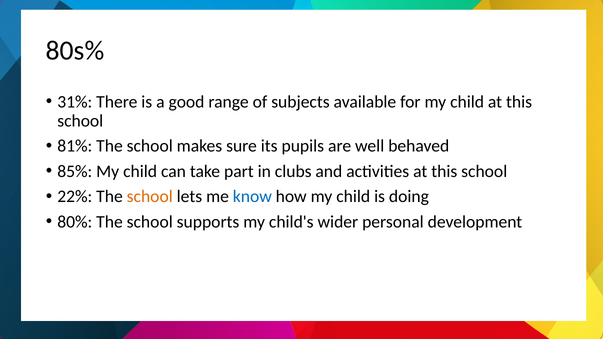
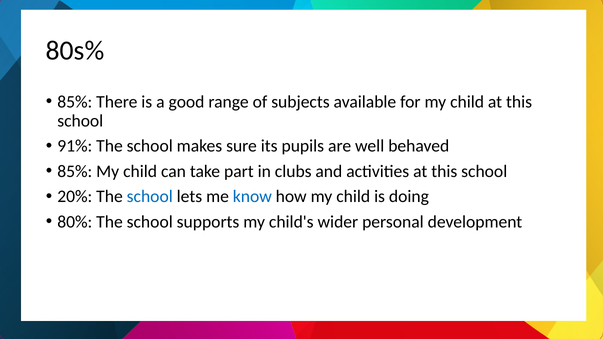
31%: 31% -> 85% (75, 102)
81%: 81% -> 91% (75, 146)
22%: 22% -> 20% (75, 197)
school colour: orange -> blue (150, 197)
